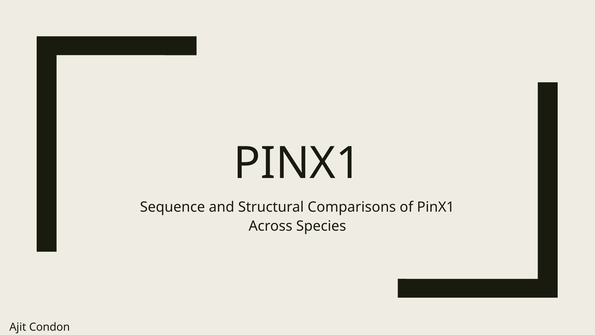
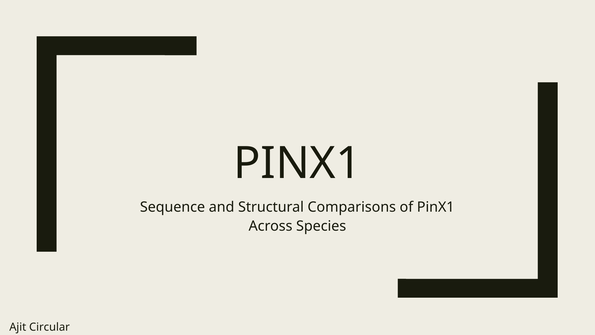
Condon: Condon -> Circular (49, 327)
